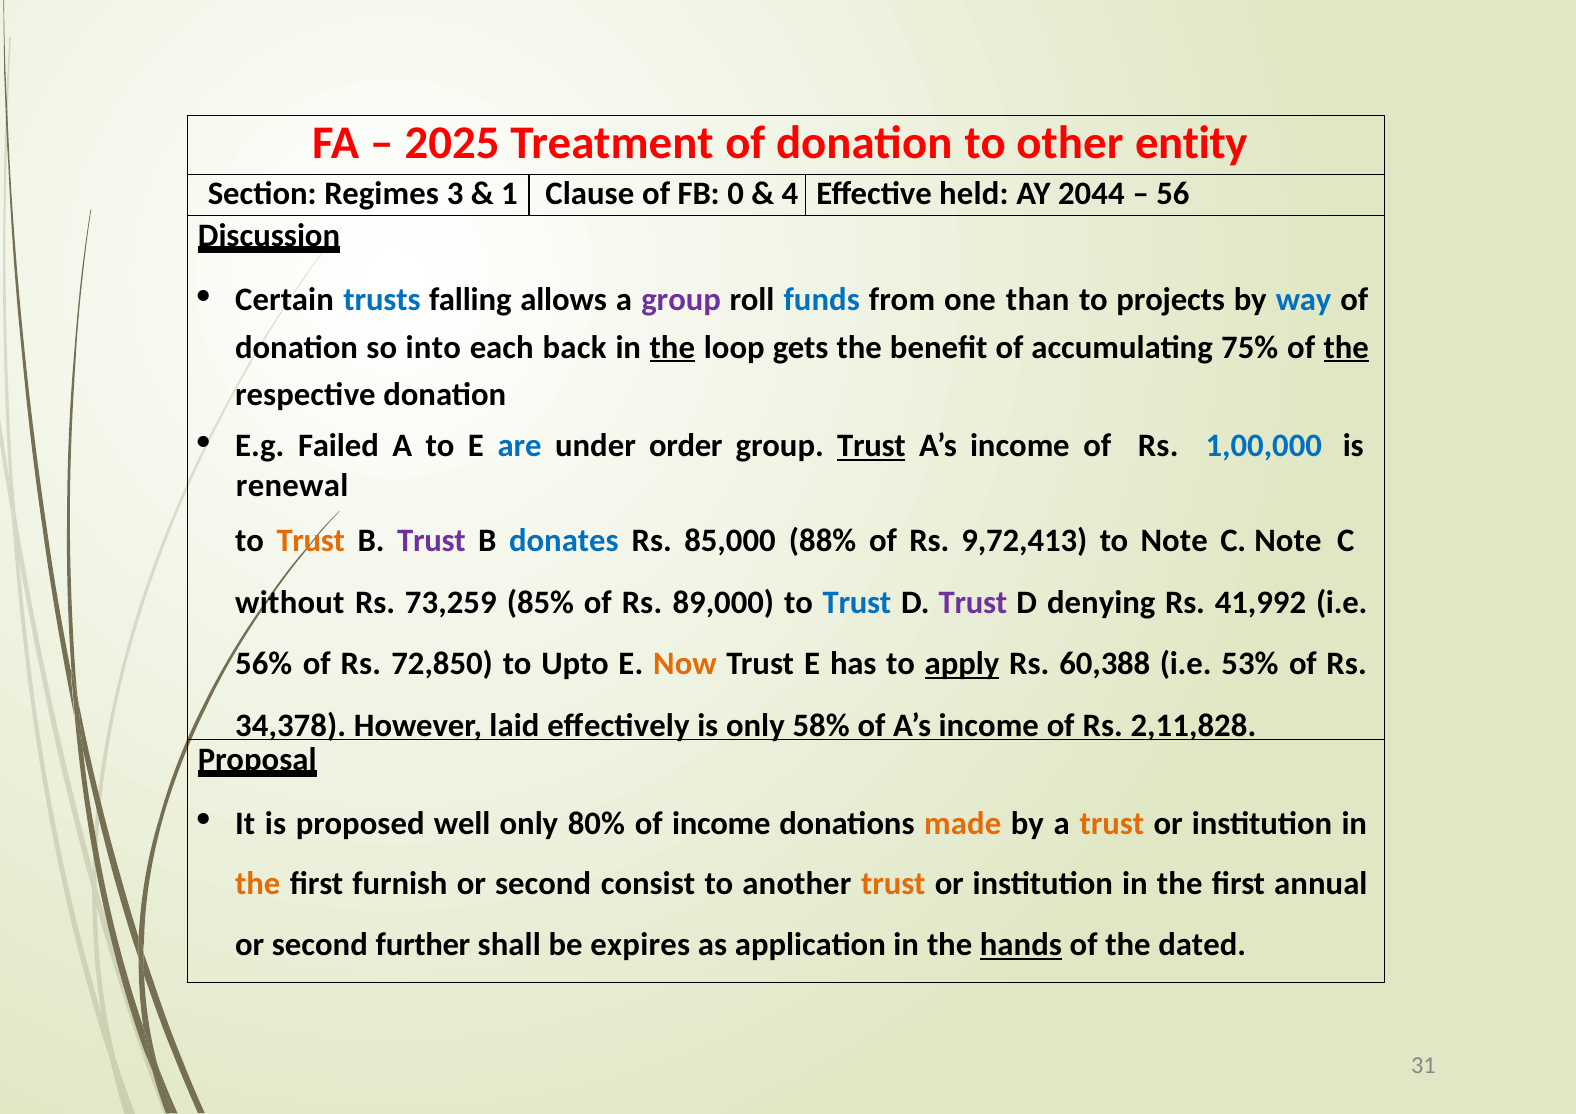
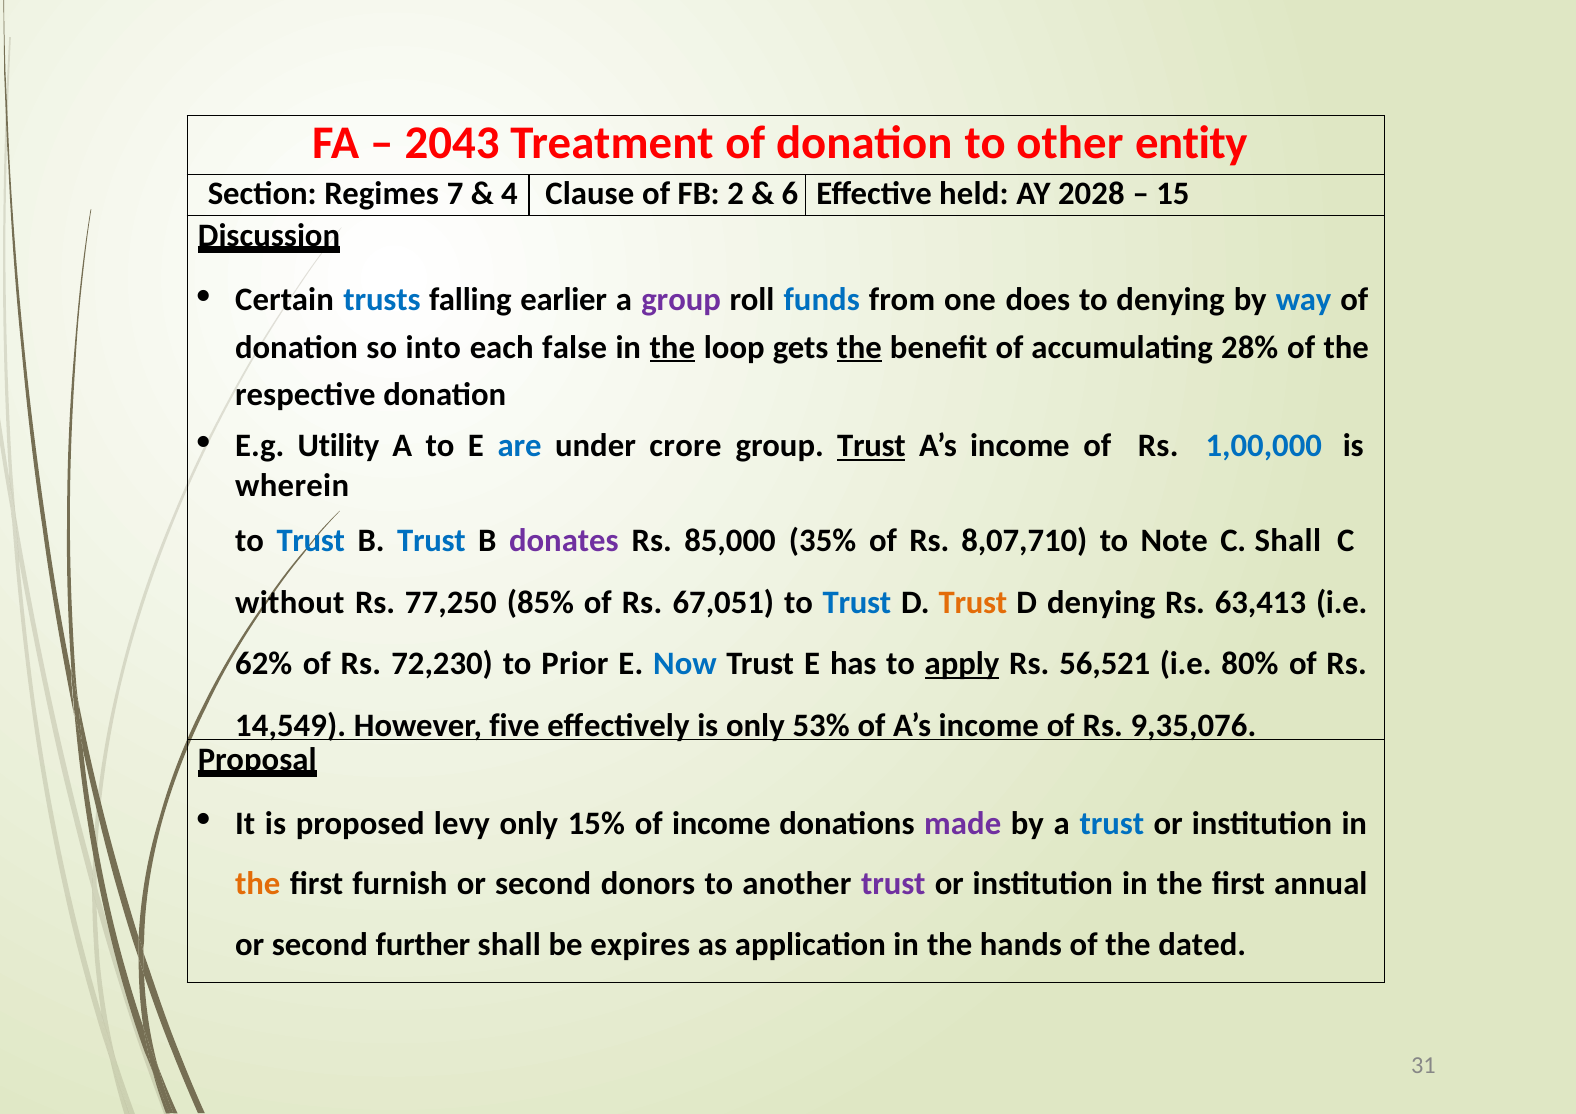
2025: 2025 -> 2043 (452, 144)
3: 3 -> 7 (455, 194)
1: 1 -> 4 (510, 194)
0: 0 -> 2 (736, 194)
4: 4 -> 6 (790, 194)
2044: 2044 -> 2028 (1091, 194)
56: 56 -> 15 (1173, 194)
allows: allows -> earlier (564, 300)
than: than -> does (1038, 300)
to projects: projects -> denying (1171, 300)
back: back -> false (575, 347)
the underline: none -> present (859, 347)
75%: 75% -> 28% (1250, 347)
the underline: present -> none (1346, 347)
Failed: Failed -> Utility (339, 446)
order: order -> crore (685, 446)
renewal: renewal -> wherein (292, 486)
Trust colour: orange -> blue (311, 541)
Trust colour: purple -> blue (431, 541)
donates colour: blue -> purple (564, 541)
88%: 88% -> 35% (823, 541)
9,72,413: 9,72,413 -> 8,07,710 (1024, 541)
C Note: Note -> Shall (1288, 541)
73,259: 73,259 -> 77,250 (451, 603)
89,000: 89,000 -> 67,051 (723, 603)
Trust colour: purple -> orange (973, 603)
41,992: 41,992 -> 63,413 (1260, 603)
56%: 56% -> 62% (264, 665)
72,850: 72,850 -> 72,230 (442, 665)
Upto: Upto -> Prior (575, 665)
Now colour: orange -> blue (685, 665)
60,388: 60,388 -> 56,521 (1105, 665)
53%: 53% -> 80% (1250, 665)
34,378: 34,378 -> 14,549 (291, 726)
laid: laid -> five (515, 726)
58%: 58% -> 53% (821, 726)
2,11,828: 2,11,828 -> 9,35,076 (1193, 726)
well: well -> levy (462, 824)
80%: 80% -> 15% (596, 824)
made colour: orange -> purple (963, 824)
trust colour: orange -> blue (1112, 824)
consist: consist -> donors (648, 884)
trust colour: orange -> purple (893, 884)
hands underline: present -> none (1021, 945)
